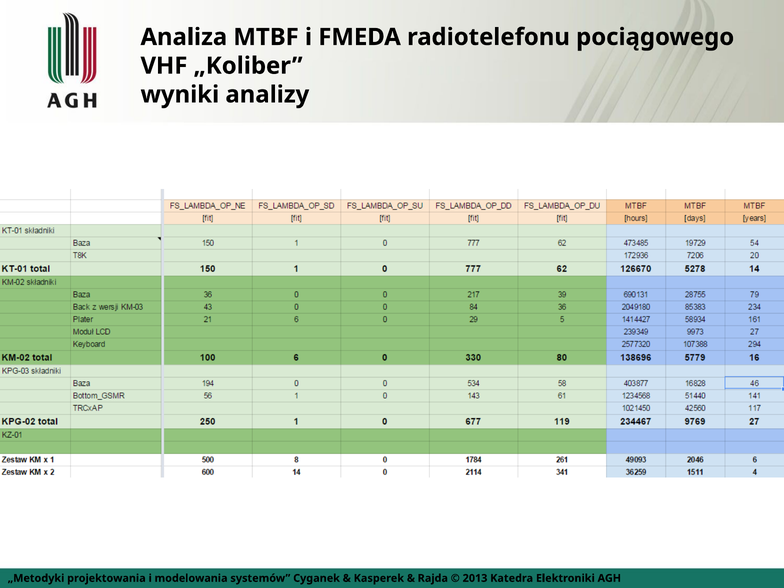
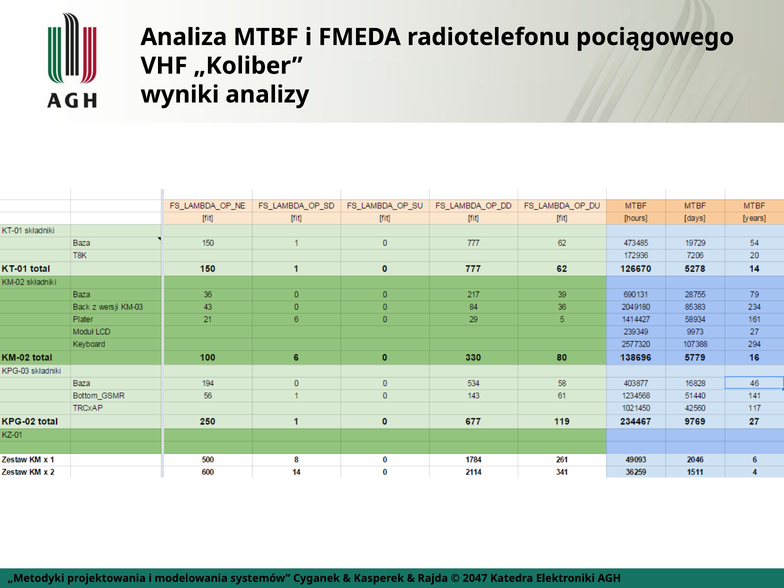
2013: 2013 -> 2047 (475, 578)
